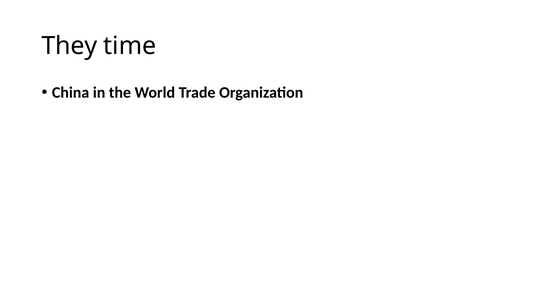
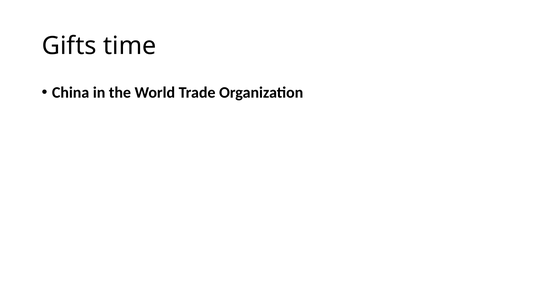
They: They -> Gifts (69, 46)
